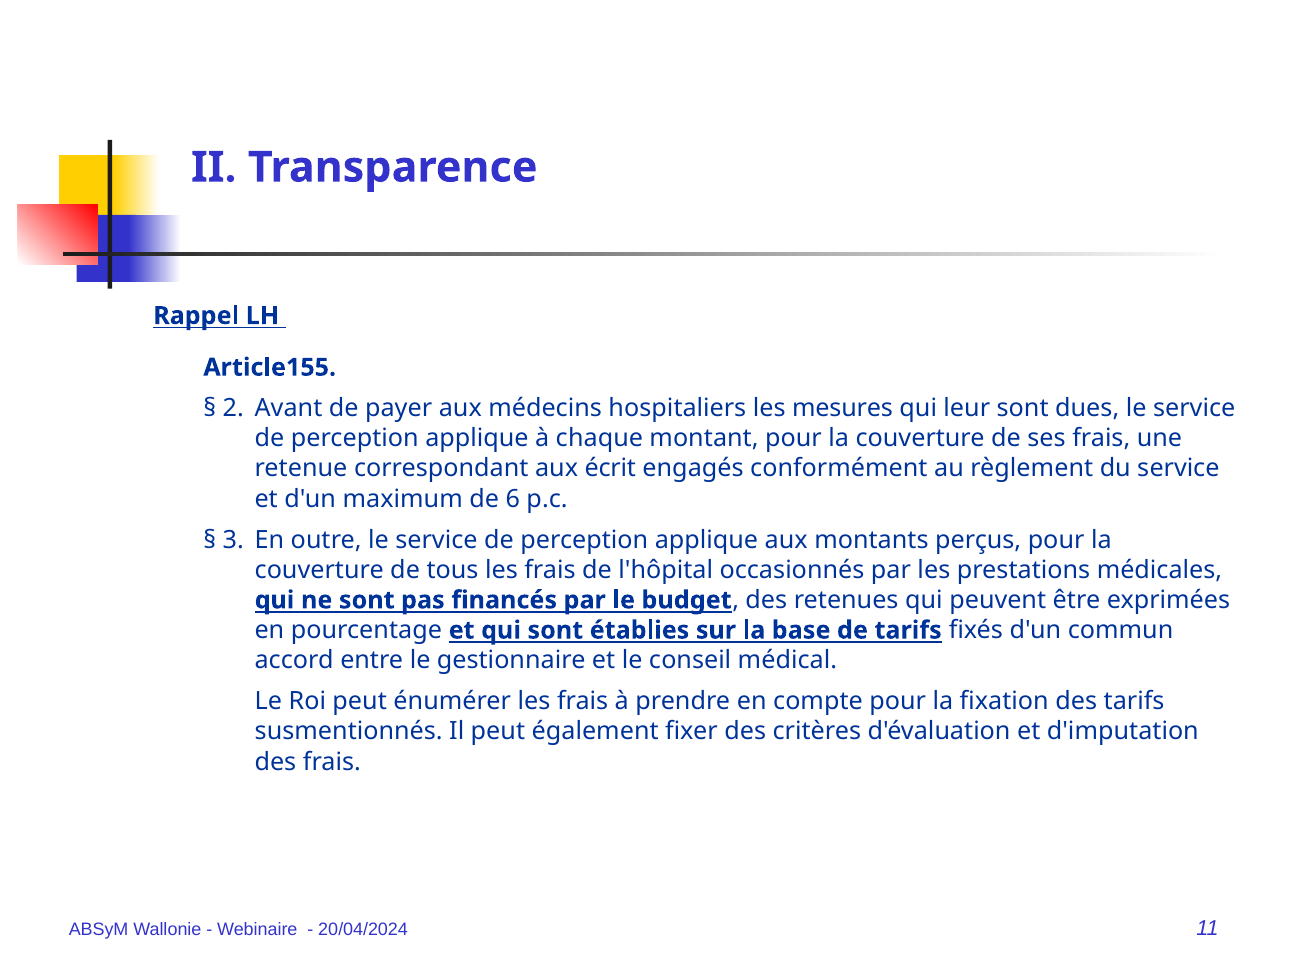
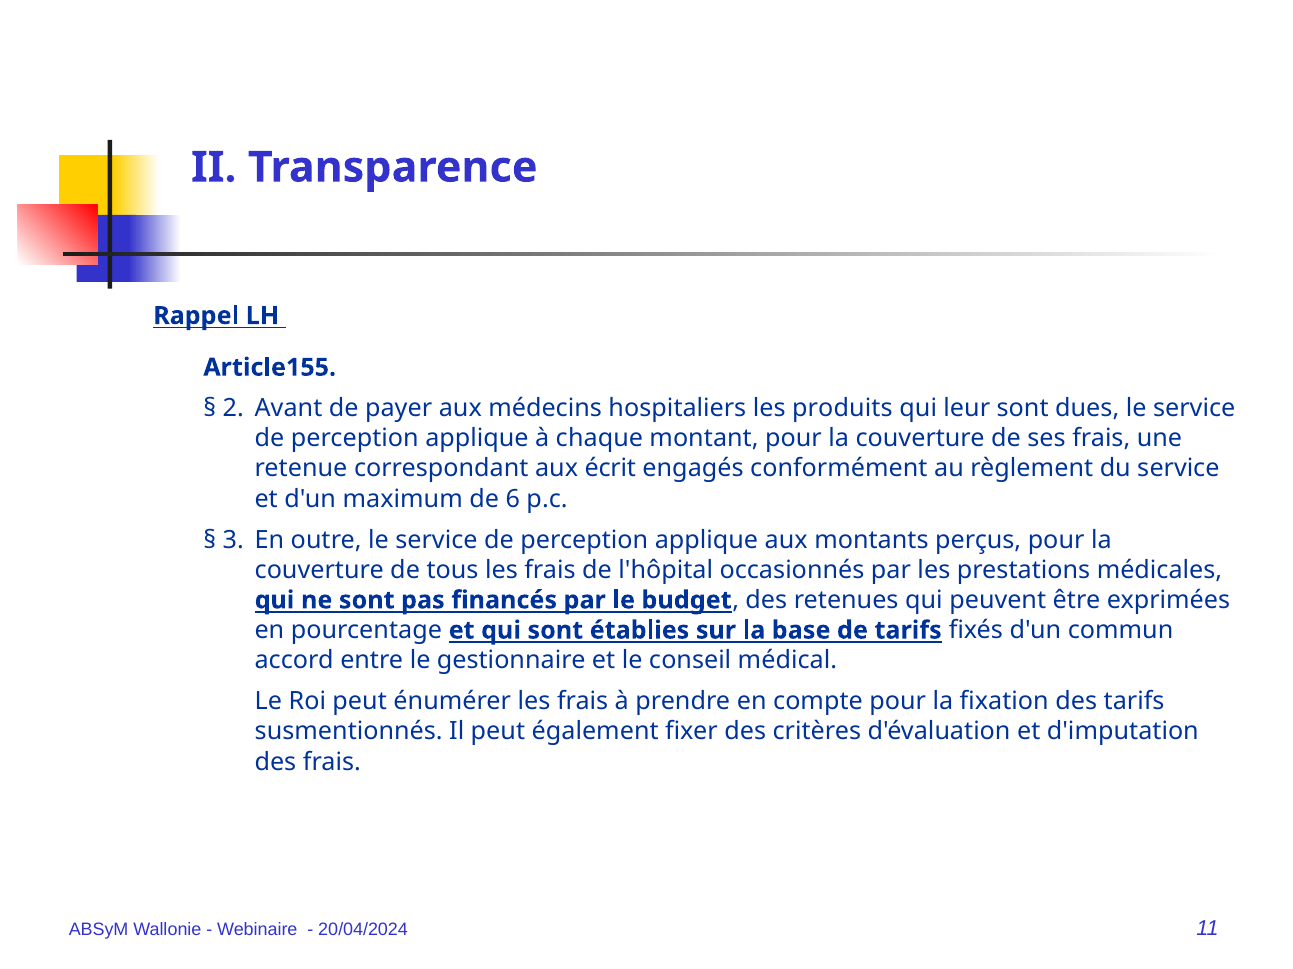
mesures: mesures -> produits (842, 409)
